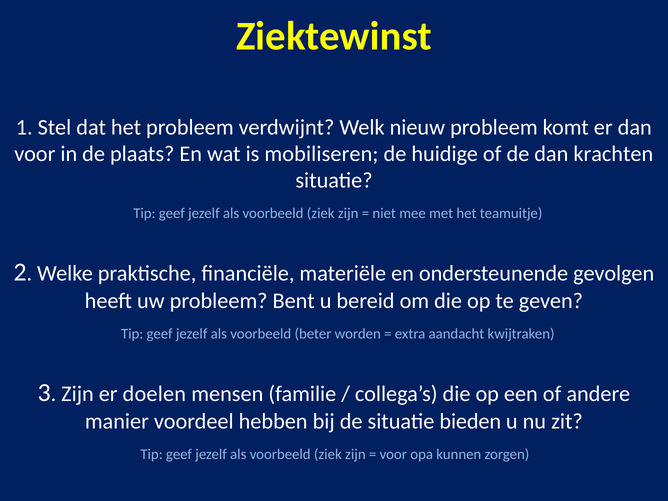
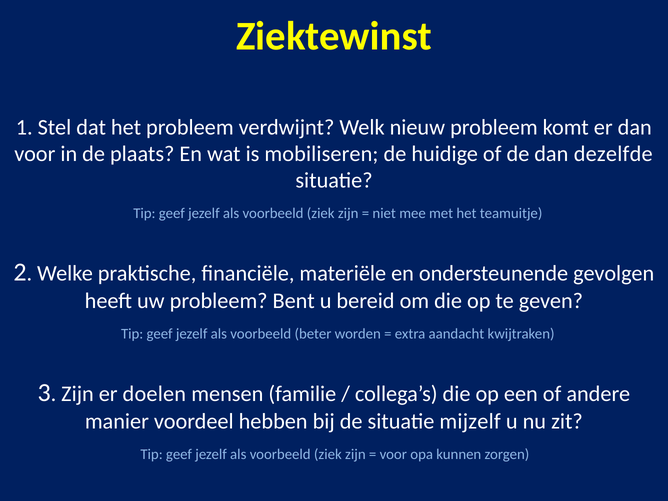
krachten: krachten -> dezelfde (613, 154)
bieden: bieden -> mijzelf (470, 421)
